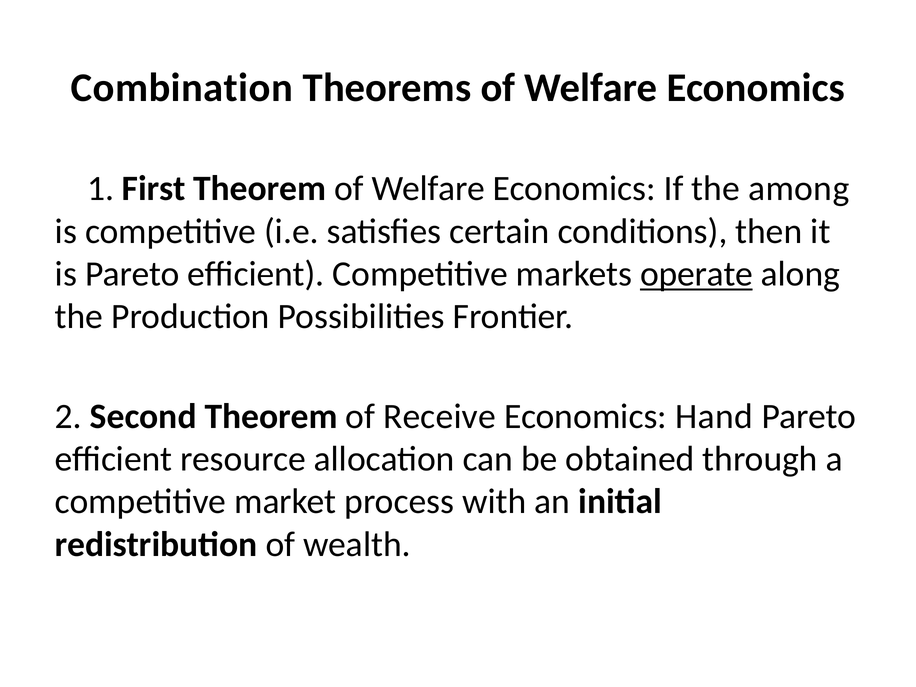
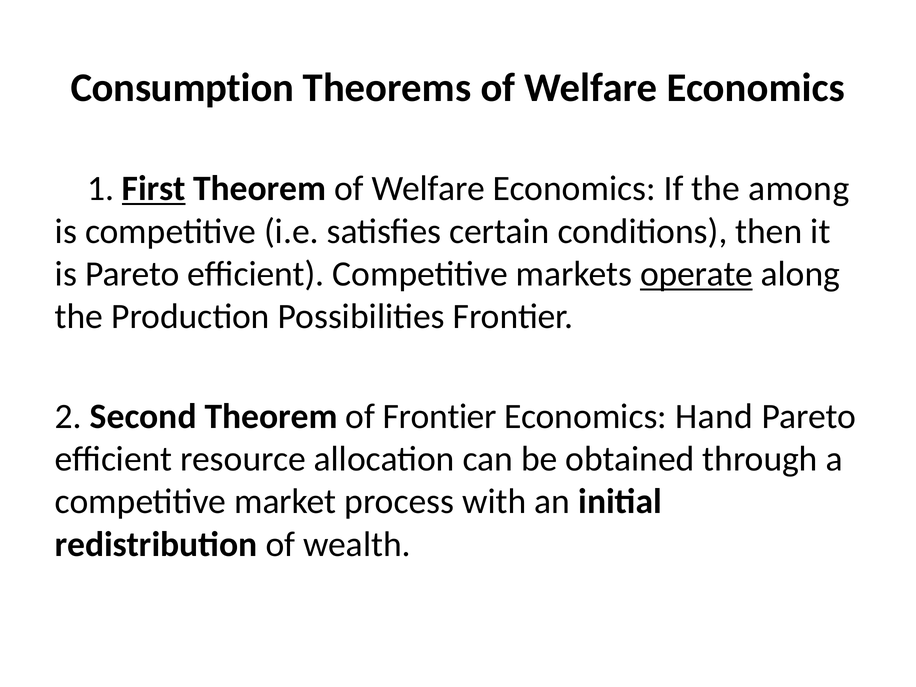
Combination: Combination -> Consumption (182, 88)
First underline: none -> present (154, 189)
of Receive: Receive -> Frontier (440, 416)
